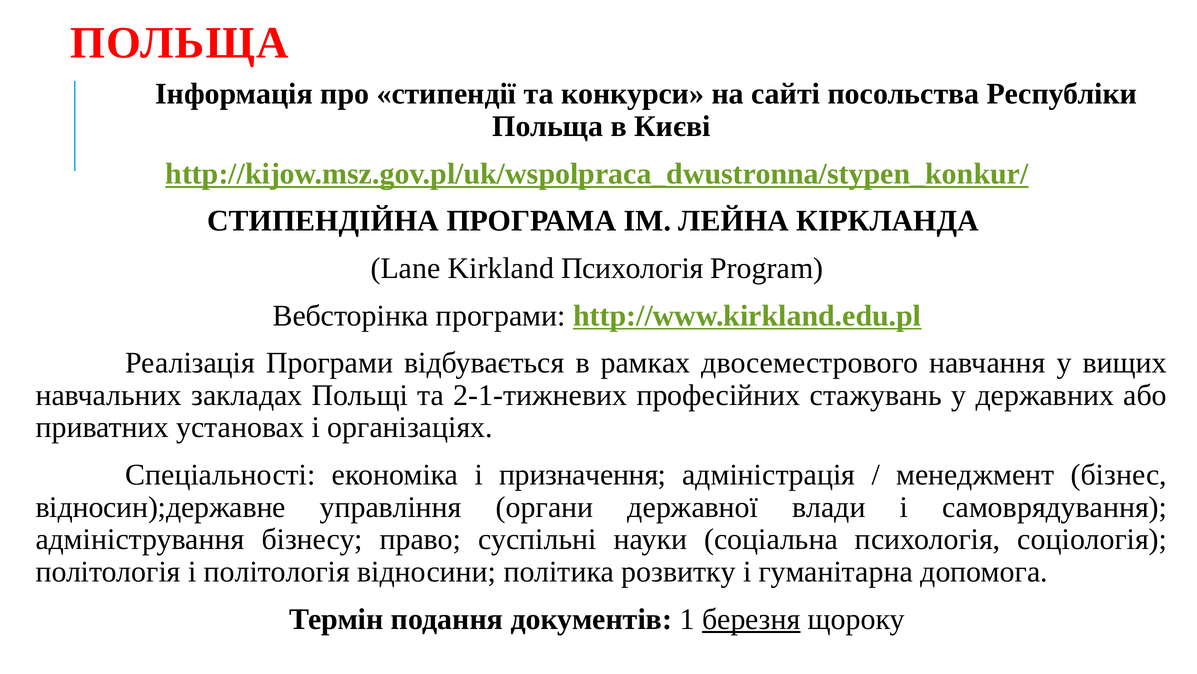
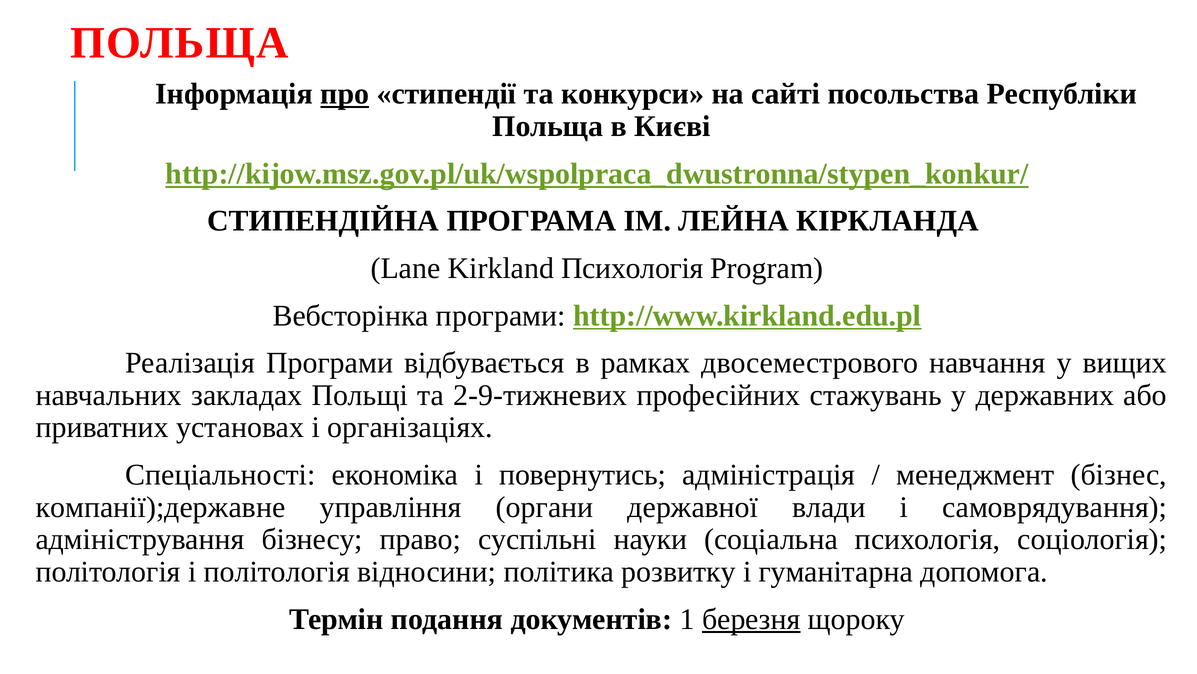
про underline: none -> present (345, 94)
2-1-тижневих: 2-1-тижневих -> 2-9-тижневих (540, 395)
призначення: призначення -> повернутись (583, 474)
відносин);державне: відносин);державне -> компанії);державне (160, 507)
